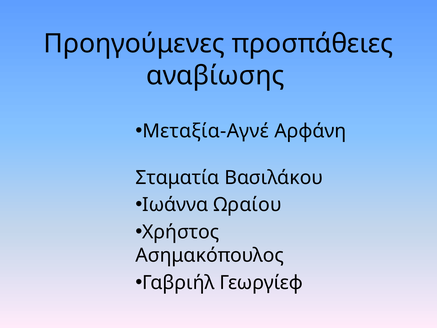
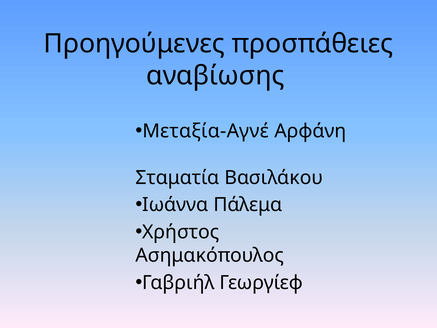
Ωραίου: Ωραίου -> Πάλεμα (248, 205)
